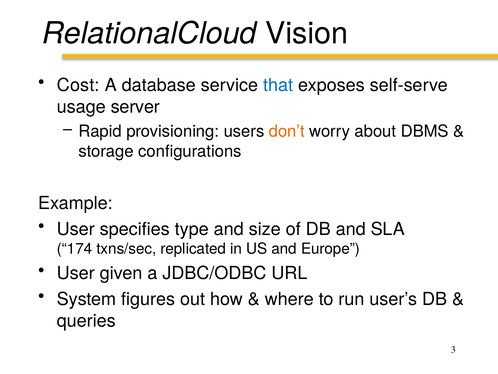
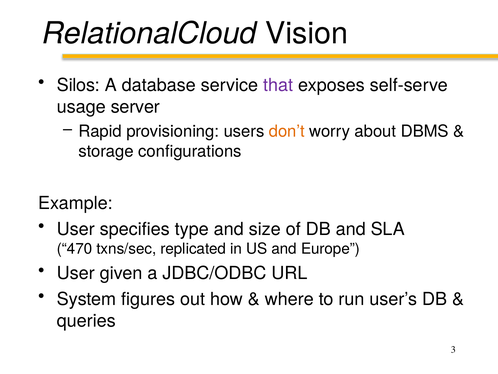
Cost: Cost -> Silos (78, 85)
that colour: blue -> purple (278, 85)
174: 174 -> 470 (75, 249)
